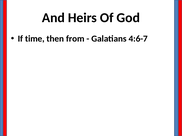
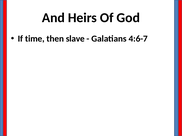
from: from -> slave (75, 39)
